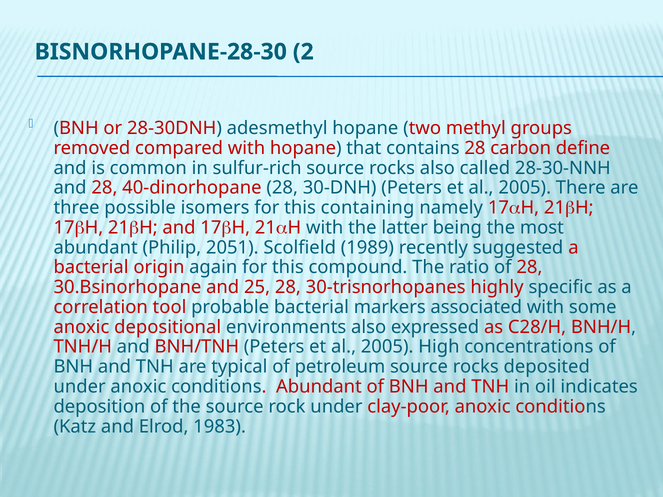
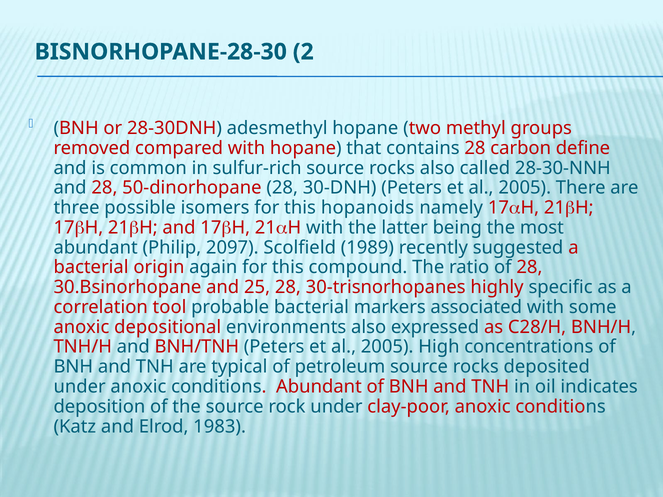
40-dinorhopane: 40-dinorhopane -> 50-dinorhopane (192, 188)
containing: containing -> hopanoids (368, 208)
2051: 2051 -> 2097 (232, 248)
